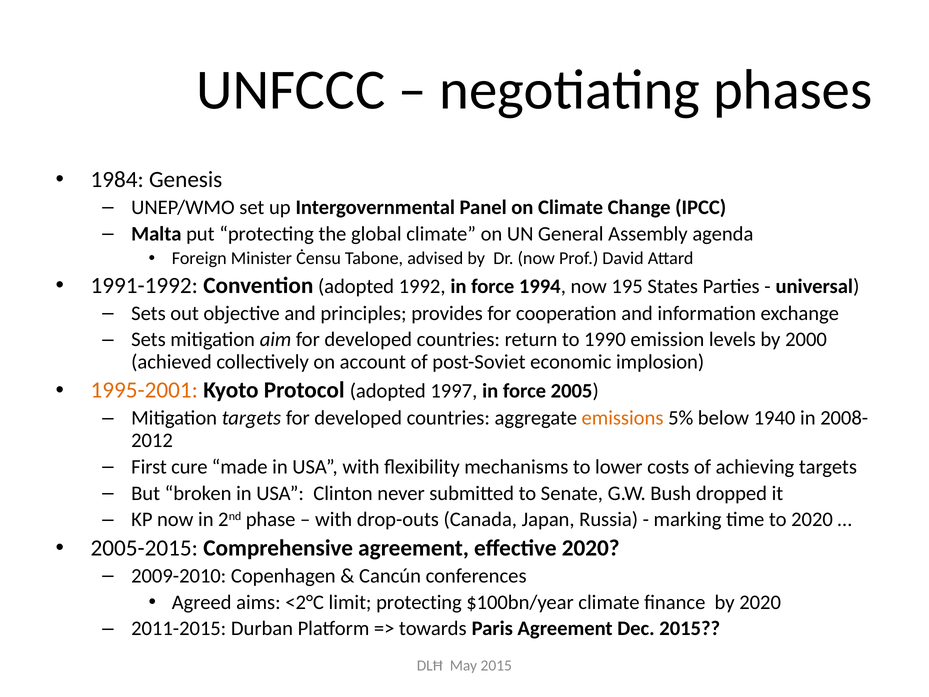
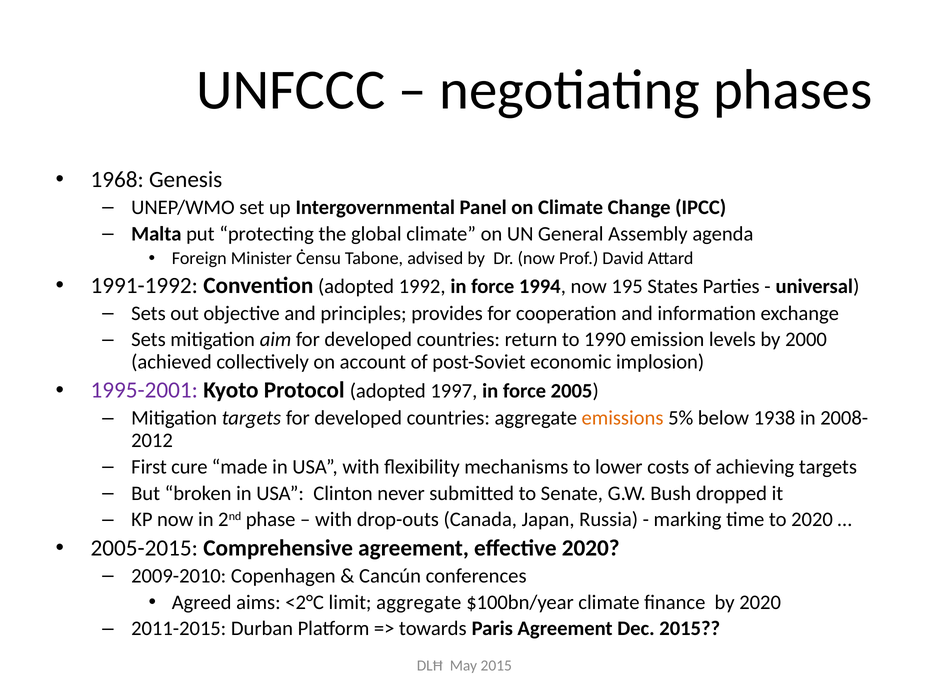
1984: 1984 -> 1968 (117, 180)
1995-2001 colour: orange -> purple (144, 390)
1940: 1940 -> 1938 (775, 418)
limit protecting: protecting -> aggregate (419, 602)
